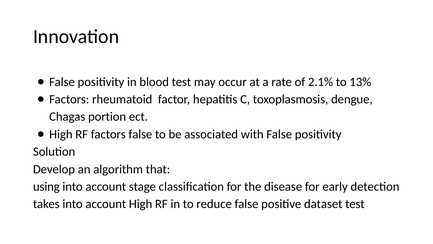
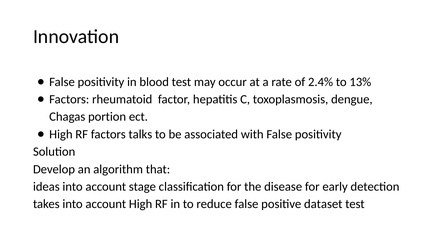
2.1%: 2.1% -> 2.4% (321, 82)
factors false: false -> talks (140, 134)
using: using -> ideas (46, 186)
